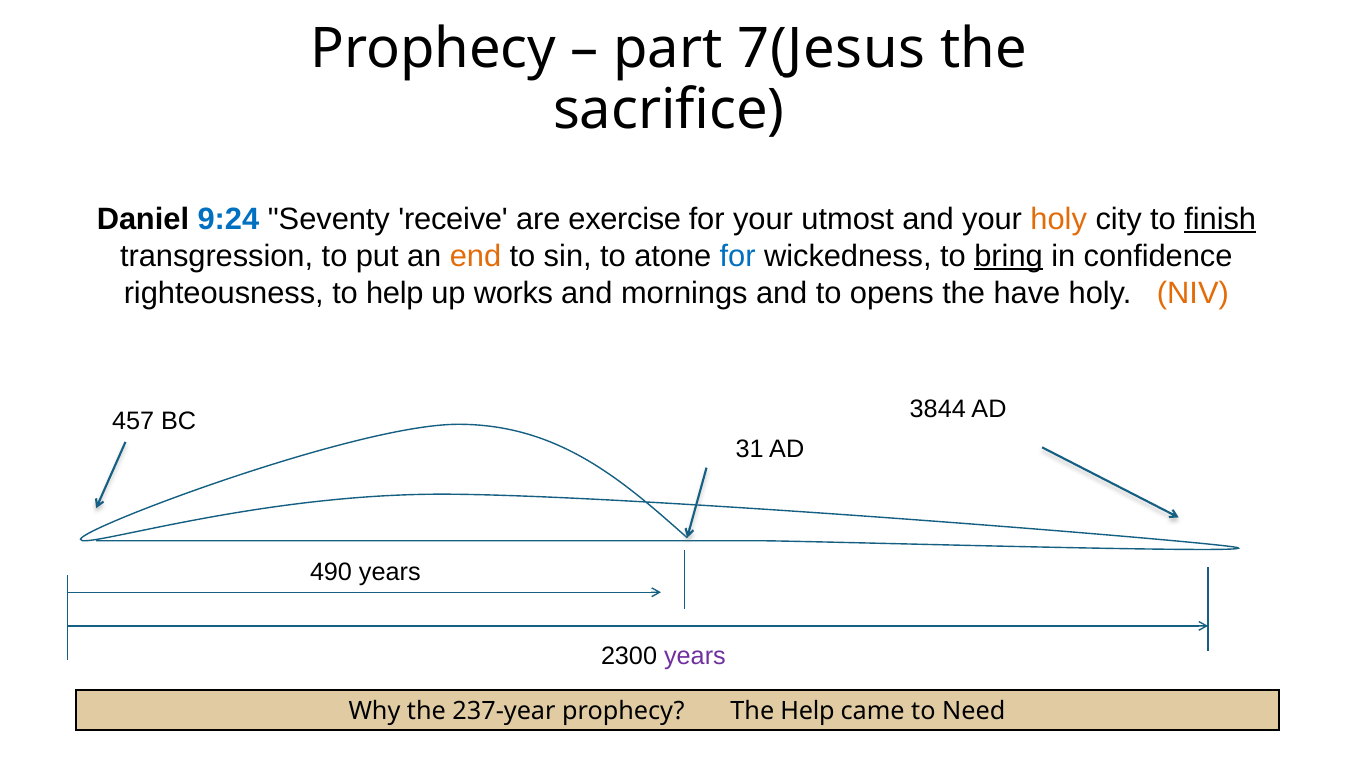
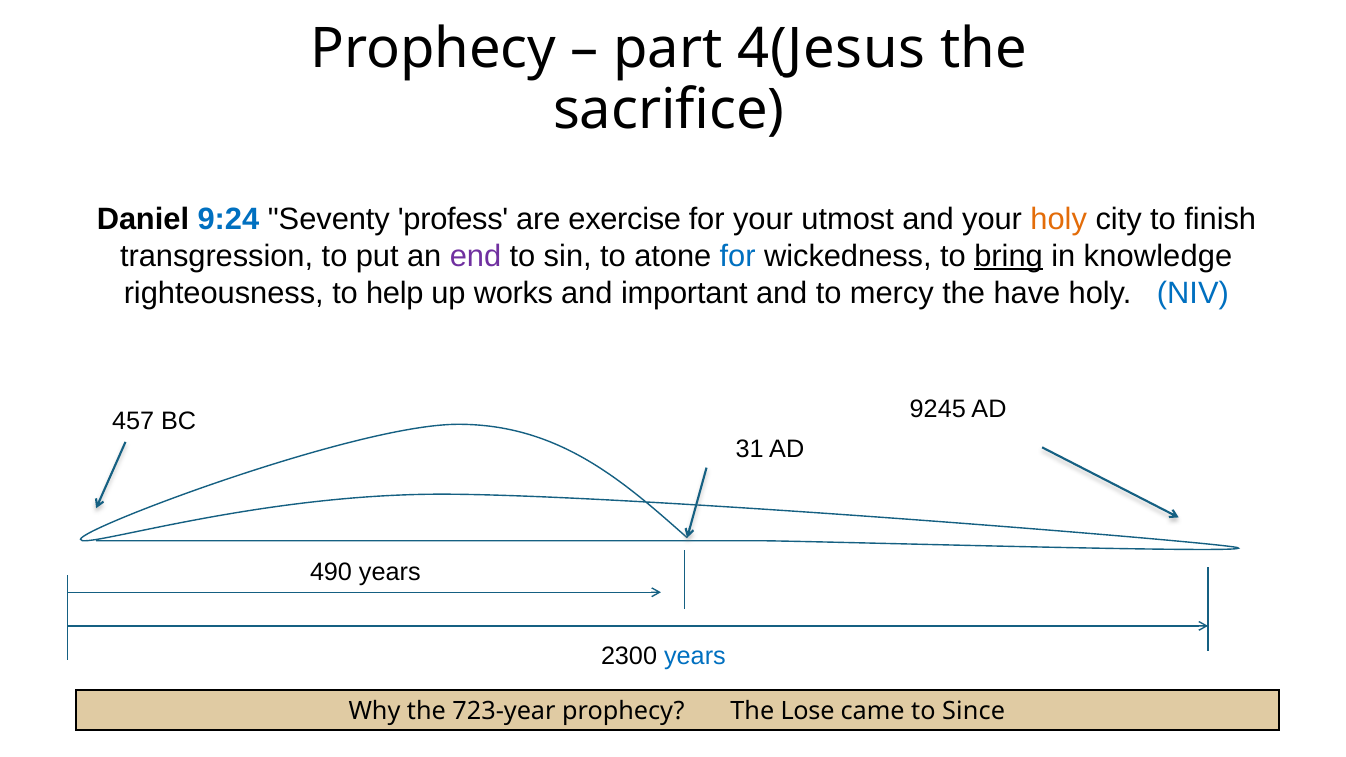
7(Jesus: 7(Jesus -> 4(Jesus (831, 49)
receive: receive -> profess (453, 219)
finish underline: present -> none (1220, 219)
end colour: orange -> purple (475, 256)
confidence: confidence -> knowledge (1158, 256)
mornings: mornings -> important (684, 293)
opens: opens -> mercy (892, 293)
NIV colour: orange -> blue (1193, 293)
3844: 3844 -> 9245 (938, 409)
years colour: purple -> blue (695, 656)
237-year: 237-year -> 723-year (504, 712)
The Help: Help -> Lose (808, 712)
Need: Need -> Since (974, 712)
